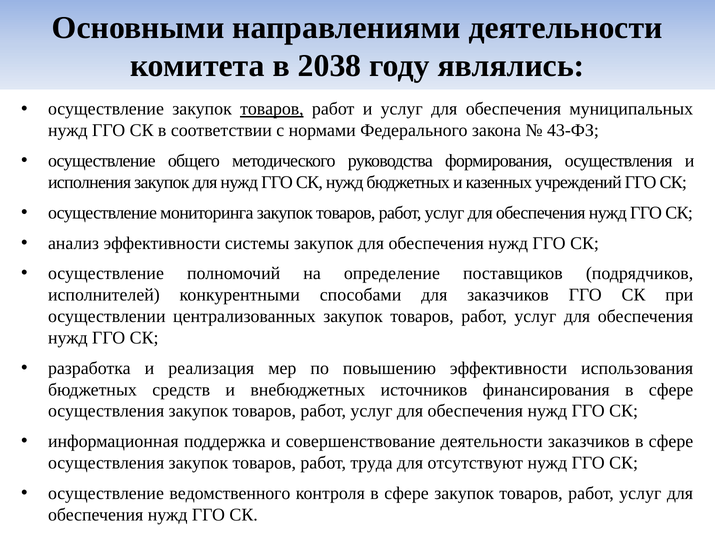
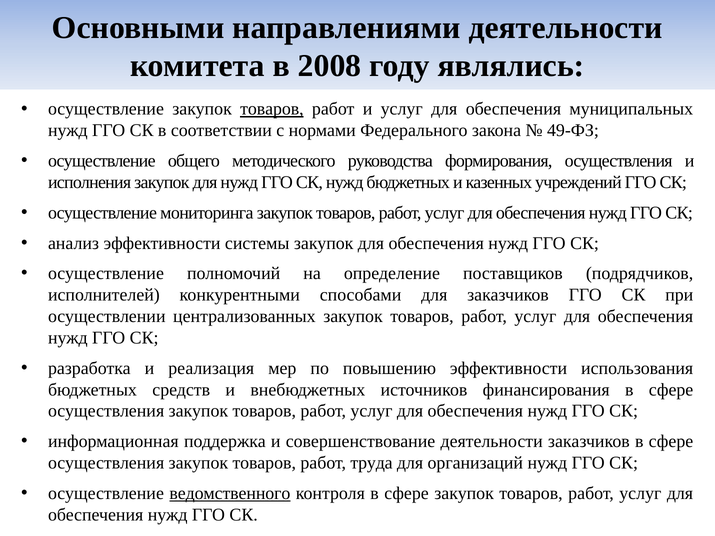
2038: 2038 -> 2008 (330, 66)
43-ФЗ: 43-ФЗ -> 49-ФЗ (573, 131)
отсутствуют: отсутствуют -> организаций (475, 463)
ведомственного underline: none -> present (230, 494)
